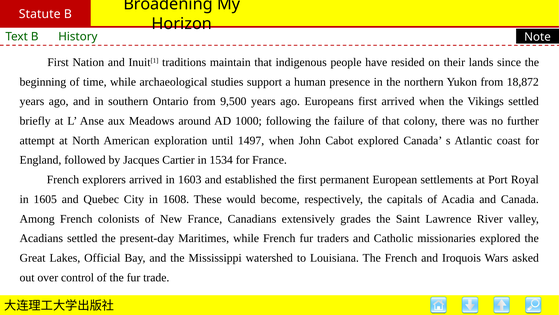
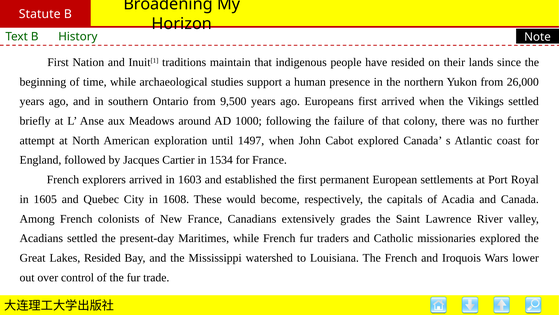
18,872: 18,872 -> 26,000 (523, 82)
Lakes Official: Official -> Resided (102, 258)
asked: asked -> lower (526, 258)
